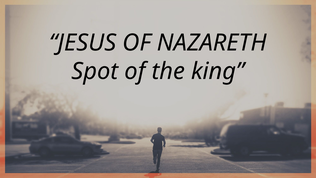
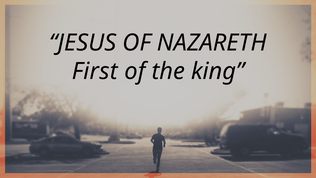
Spot: Spot -> First (95, 71)
